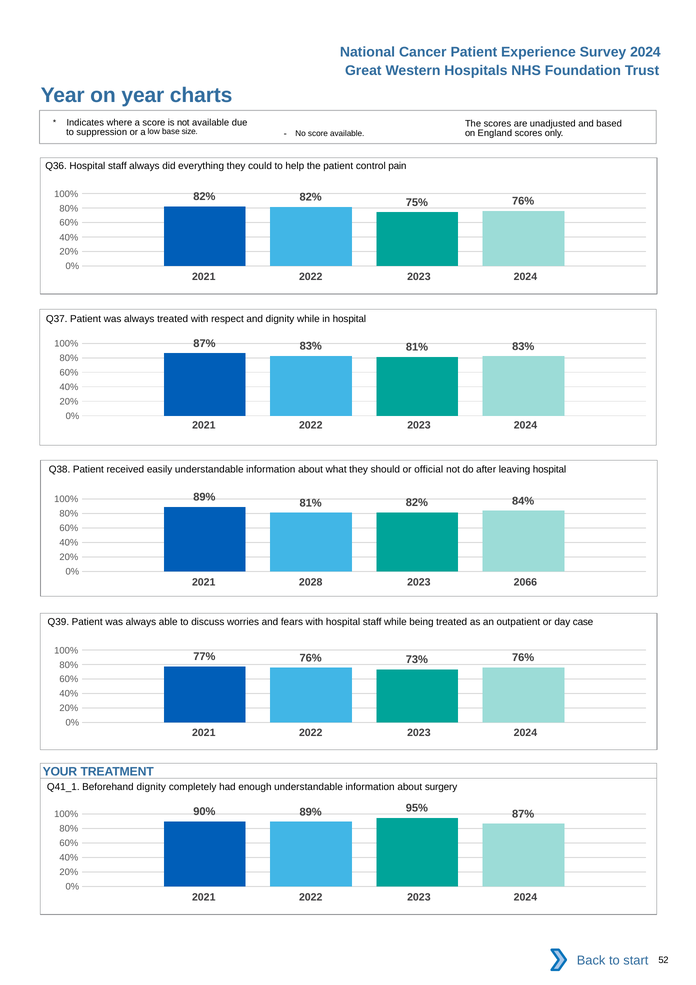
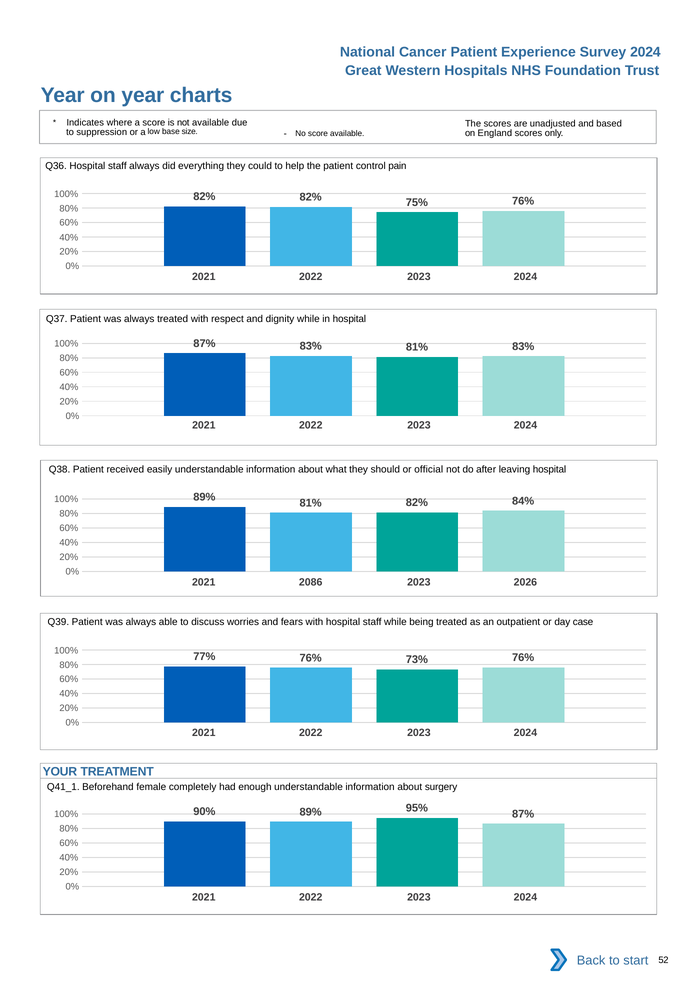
2028: 2028 -> 2086 (311, 582)
2066: 2066 -> 2026 (525, 582)
Beforehand dignity: dignity -> female (151, 787)
